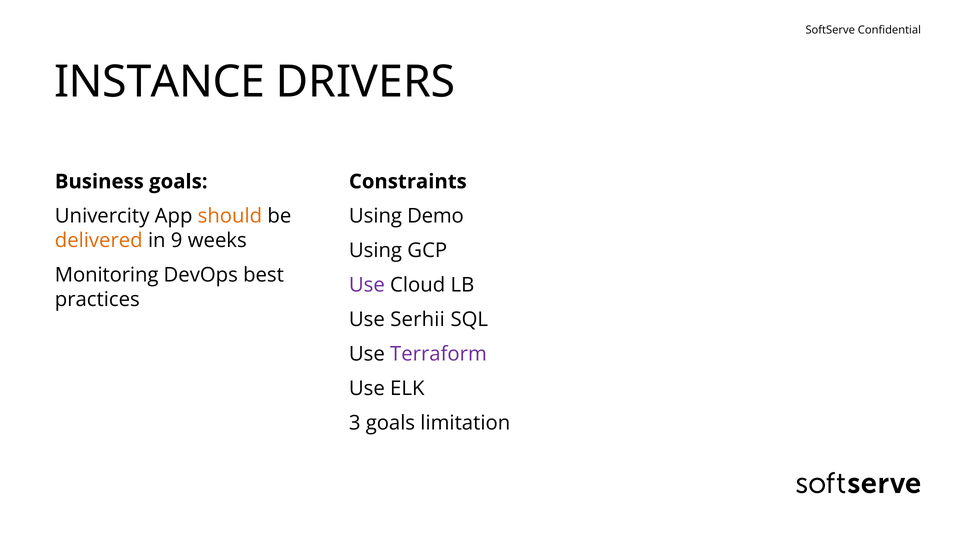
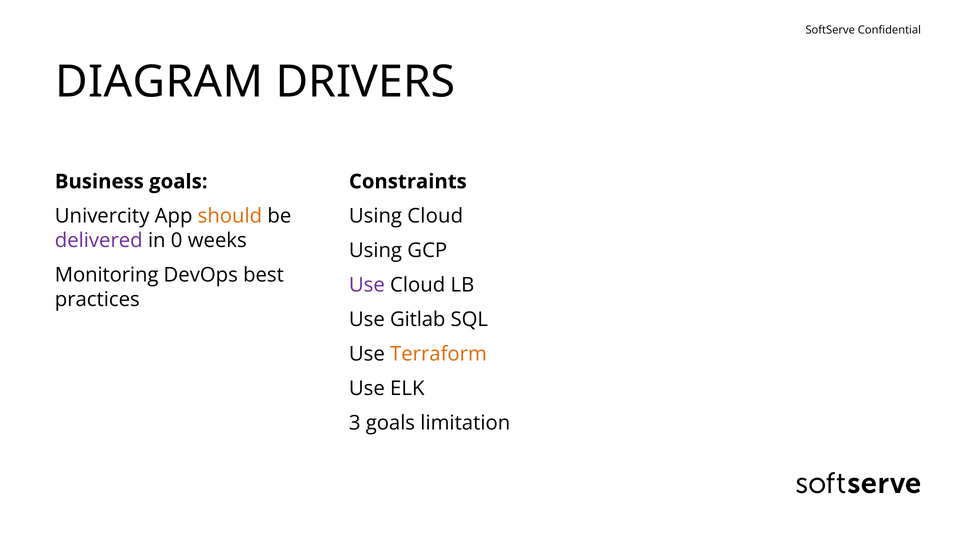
INSTANCE: INSTANCE -> DIAGRAM (159, 82)
Using Demo: Demo -> Cloud (435, 216)
delivered colour: orange -> purple (99, 241)
9: 9 -> 0 (177, 241)
Serhii: Serhii -> Gitlab (418, 320)
Terraform colour: purple -> orange (438, 354)
